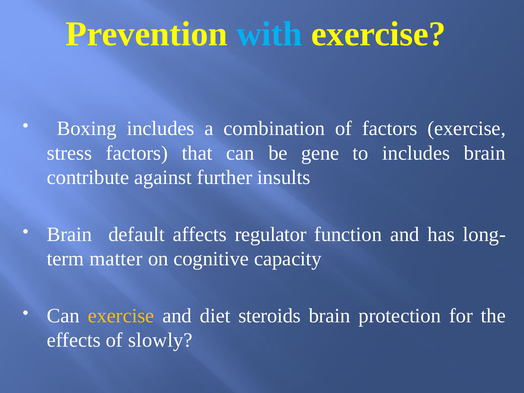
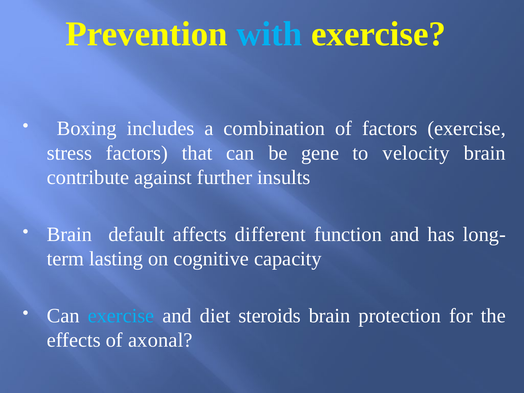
to includes: includes -> velocity (416, 153)
regulator: regulator -> different (270, 234)
matter: matter -> lasting (116, 259)
exercise colour: yellow -> light blue (121, 316)
slowly: slowly -> axonal (160, 340)
